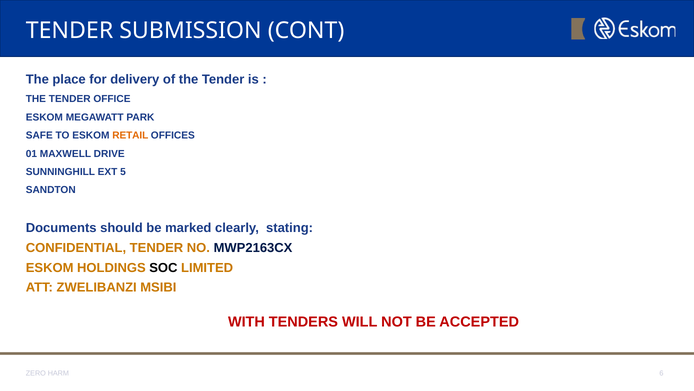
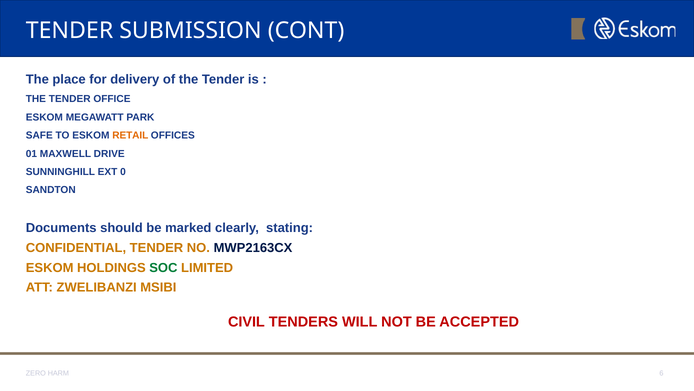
5: 5 -> 0 (123, 172)
SOC colour: black -> green (163, 267)
WITH: WITH -> CIVIL (246, 321)
